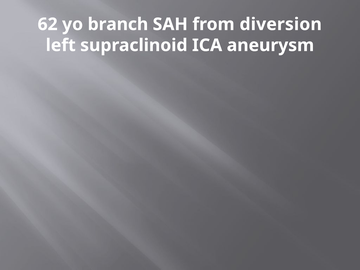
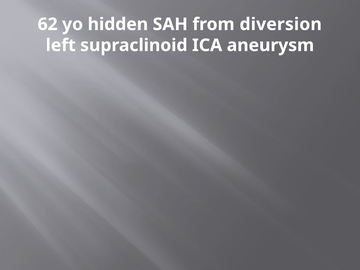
branch: branch -> hidden (118, 24)
